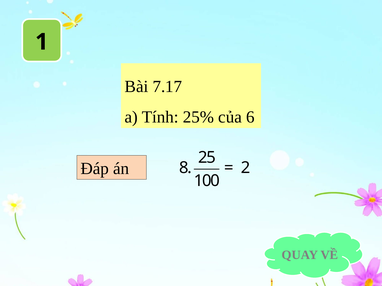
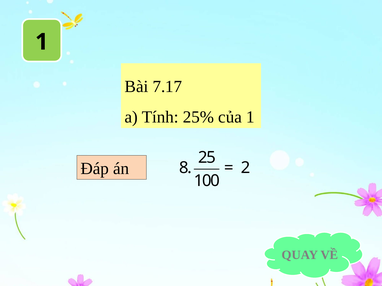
của 6: 6 -> 1 (250, 117)
